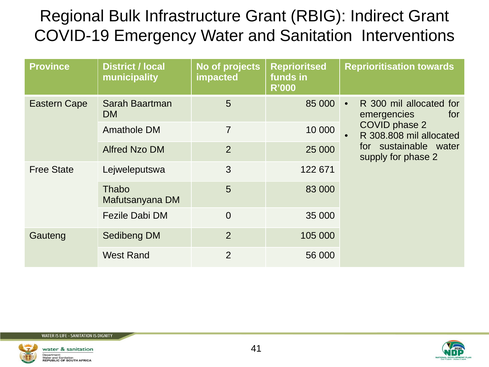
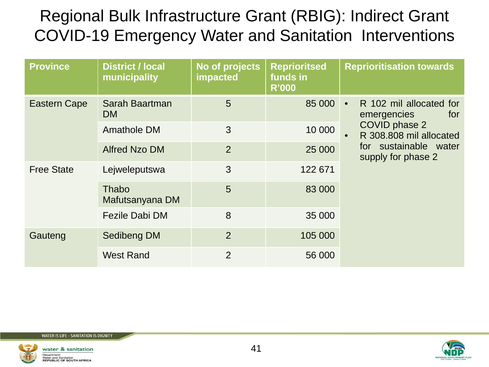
300: 300 -> 102 (379, 104)
DM 7: 7 -> 3 (228, 130)
0: 0 -> 8 (228, 216)
